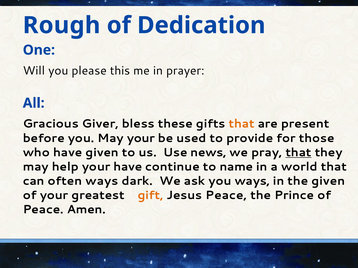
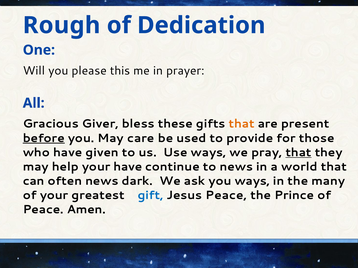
before underline: none -> present (44, 138)
May your: your -> care (141, 138)
Use news: news -> ways (208, 153)
to name: name -> news (236, 167)
often ways: ways -> news (102, 181)
the given: given -> many (328, 181)
gift colour: orange -> blue (150, 196)
